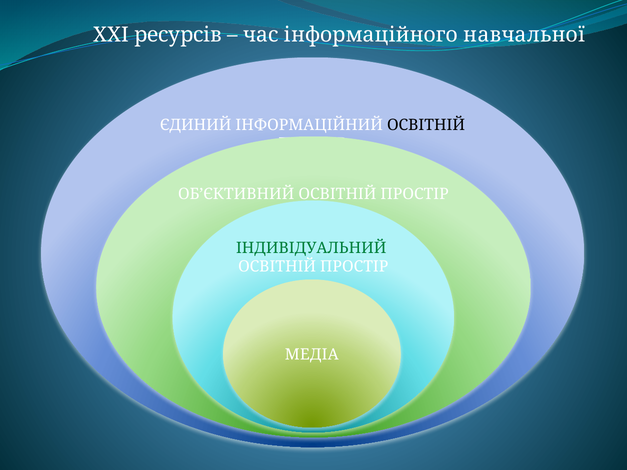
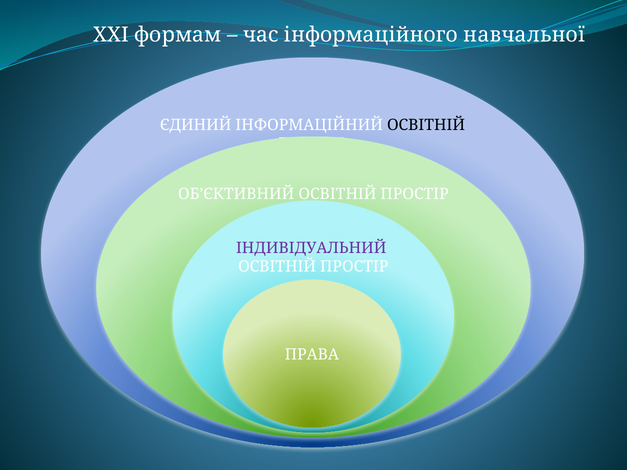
ресурсів: ресурсів -> формам (178, 35)
ІНДИВІДУАЛЬНИЙ colour: green -> purple (311, 248)
МЕДІА: МЕДІА -> ПРАВА (312, 355)
